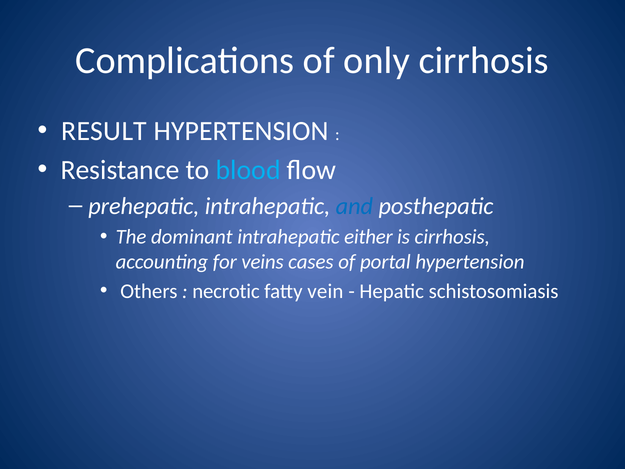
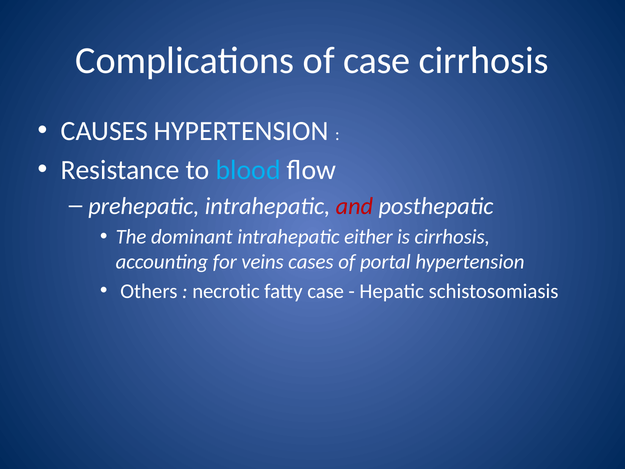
of only: only -> case (377, 61)
RESULT: RESULT -> CAUSES (104, 131)
and colour: blue -> red (354, 206)
fatty vein: vein -> case (326, 291)
